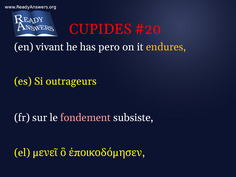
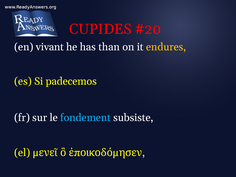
pero: pero -> than (109, 47)
outrageurs: outrageurs -> padecemos (71, 81)
fondement colour: pink -> light blue (86, 118)
